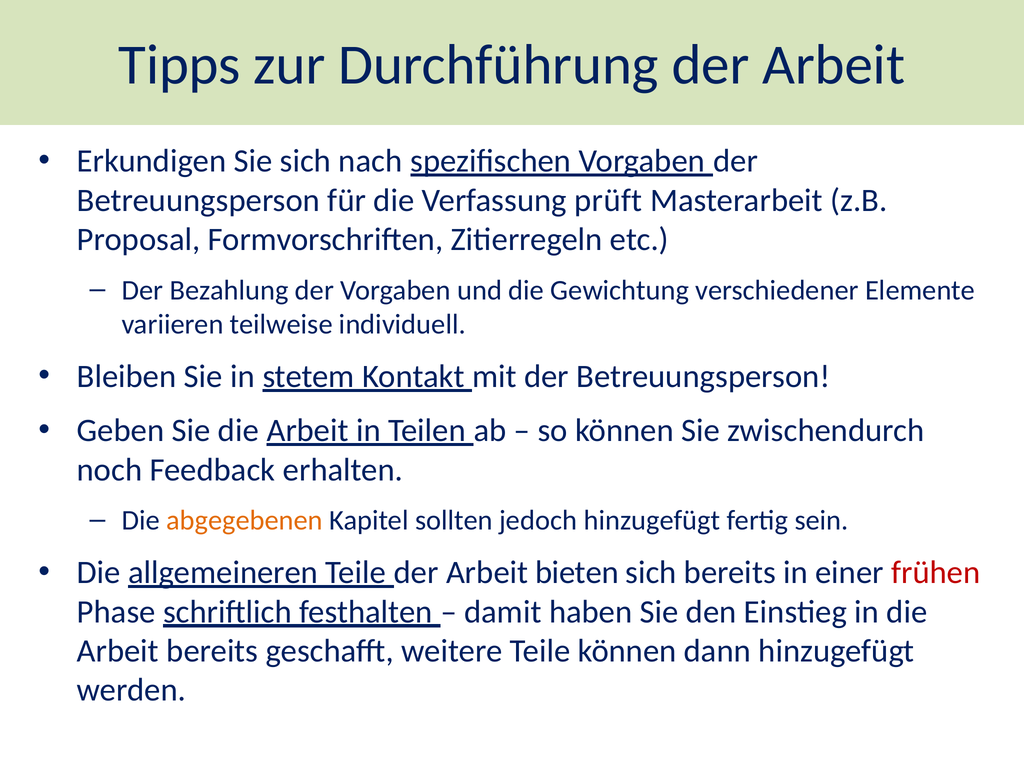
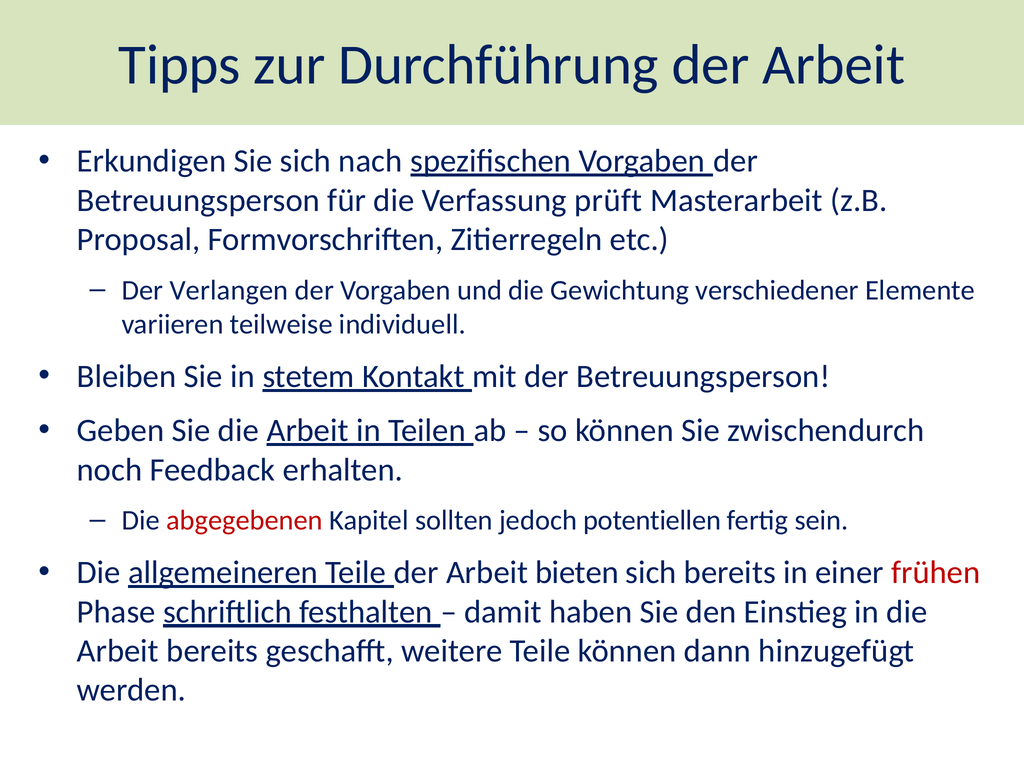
Bezahlung: Bezahlung -> Verlangen (229, 290)
abgegebenen colour: orange -> red (244, 520)
jedoch hinzugefügt: hinzugefügt -> potentiellen (652, 520)
